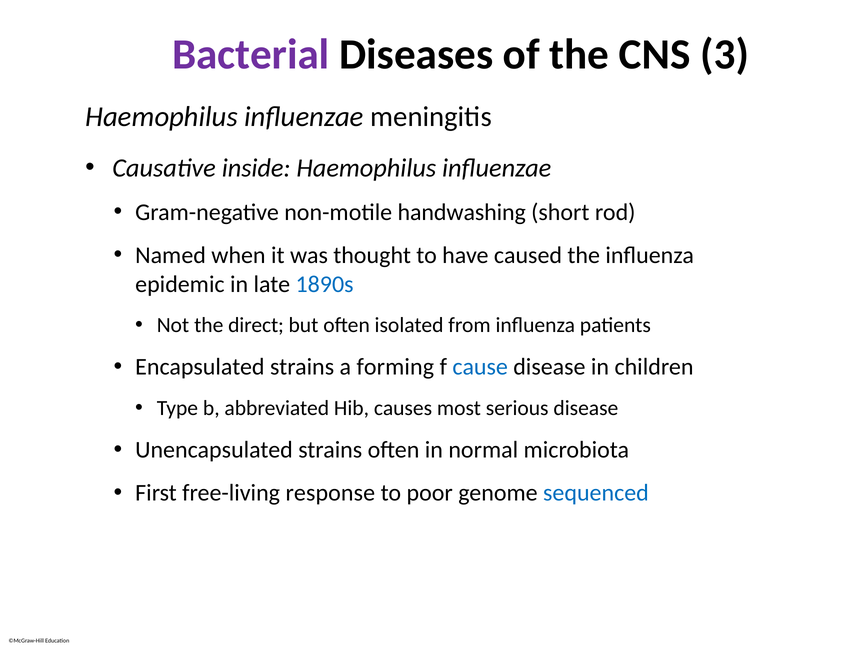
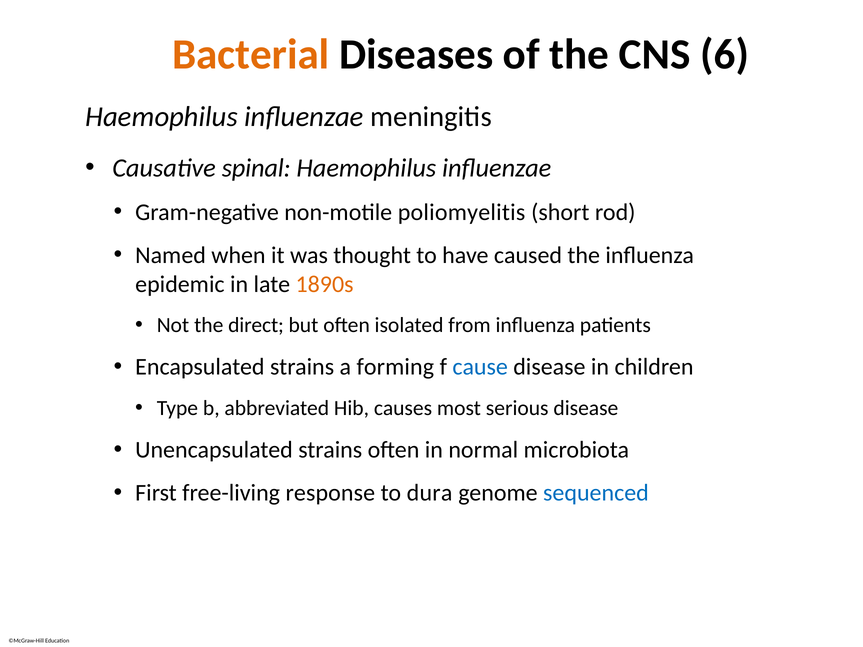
Bacterial colour: purple -> orange (251, 55)
3: 3 -> 6 (725, 55)
inside: inside -> spinal (256, 168)
handwashing: handwashing -> poliomyelitis (462, 212)
1890s colour: blue -> orange (325, 284)
poor: poor -> dura (430, 493)
